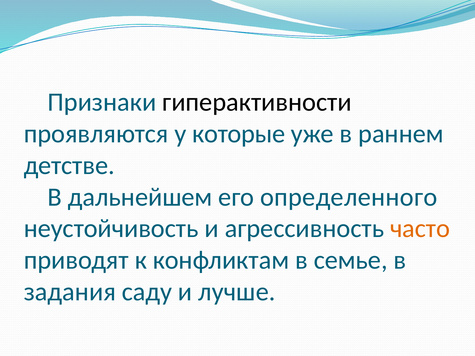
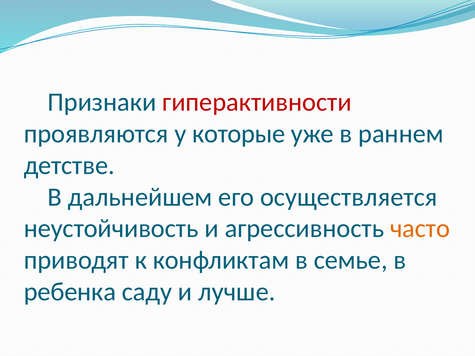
гиперактивности colour: black -> red (257, 102)
определенного: определенного -> осуществляется (349, 197)
задания: задания -> ребенка (70, 292)
